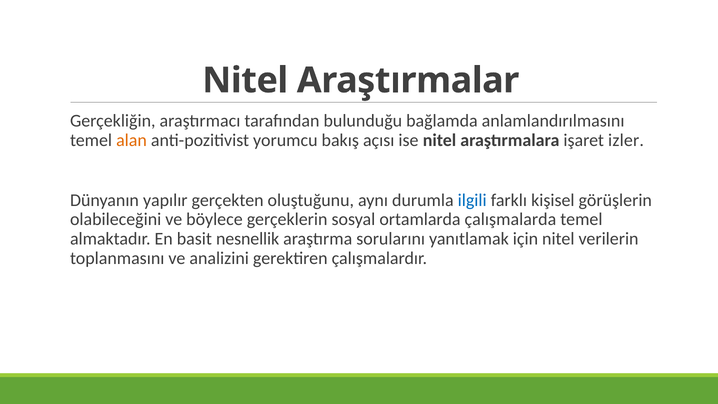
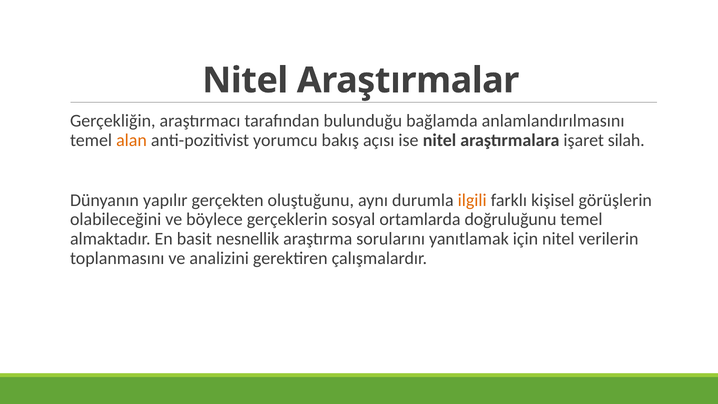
izler: izler -> silah (626, 140)
ilgili colour: blue -> orange (472, 200)
çalışmalarda: çalışmalarda -> doğruluğunu (511, 219)
